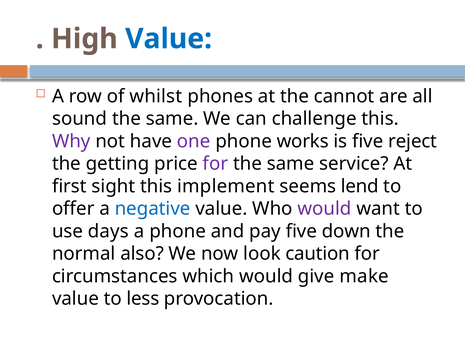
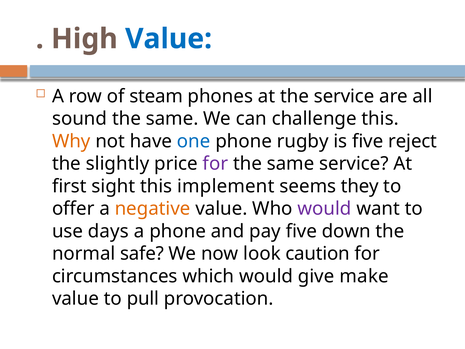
whilst: whilst -> steam (156, 96)
the cannot: cannot -> service (344, 96)
Why colour: purple -> orange (71, 141)
one colour: purple -> blue (194, 141)
works: works -> rugby (303, 141)
getting: getting -> slightly (117, 164)
lend: lend -> they (360, 186)
negative colour: blue -> orange (153, 209)
also: also -> safe (142, 254)
less: less -> pull (143, 299)
